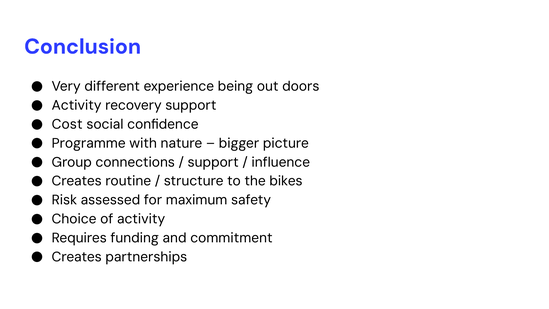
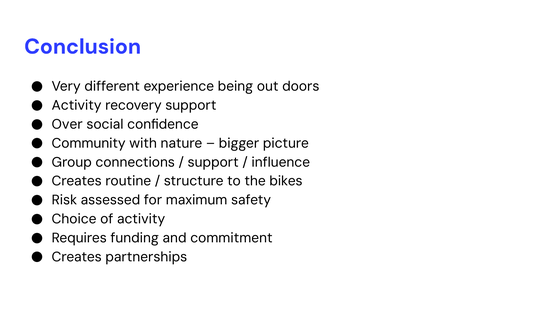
Cost: Cost -> Over (67, 124)
Programme: Programme -> Community (89, 143)
